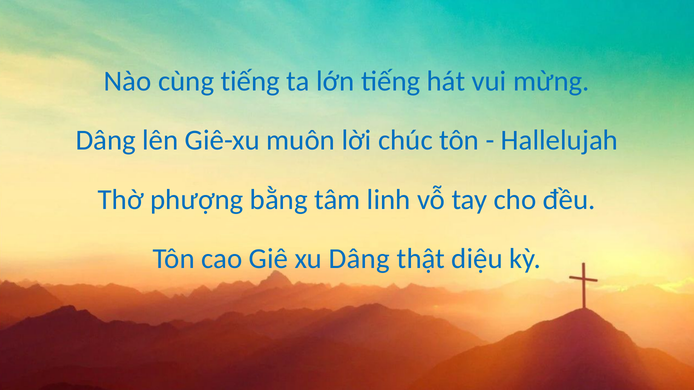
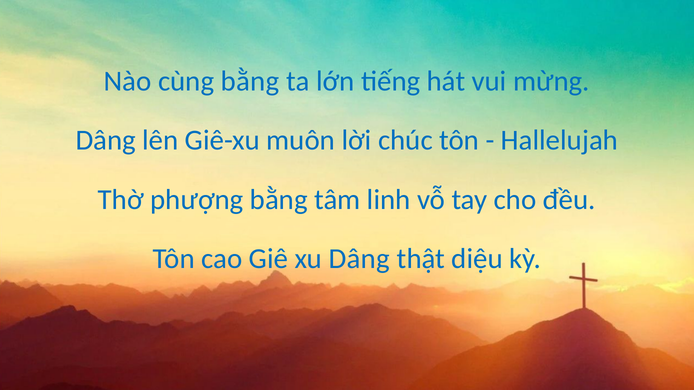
cùng tiếng: tiếng -> bằng (250, 81)
